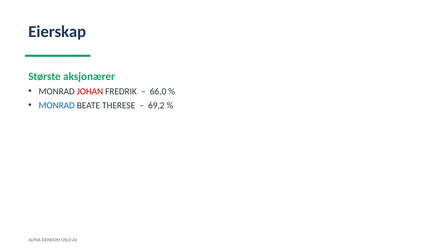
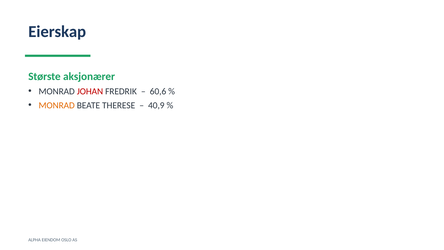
66,0: 66,0 -> 60,6 (158, 91)
MONRAD colour: blue -> orange (57, 105)
69,2: 69,2 -> 40,9 (156, 105)
